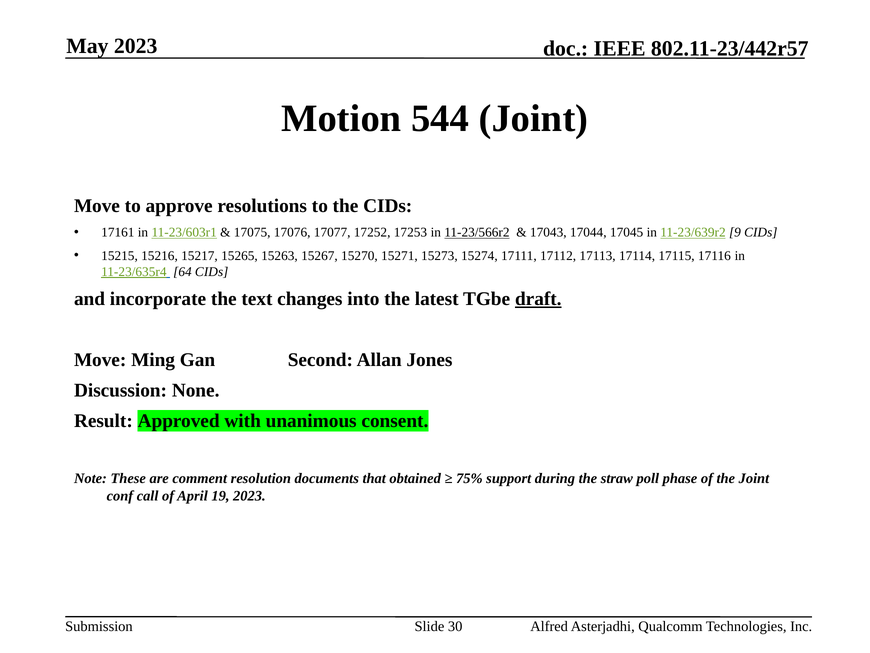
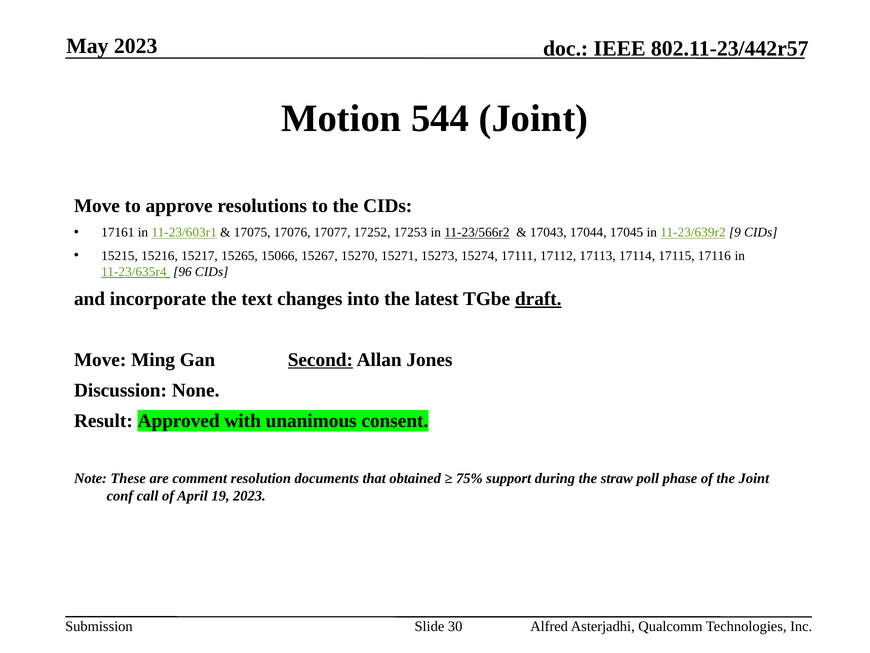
15263: 15263 -> 15066 (279, 255)
64: 64 -> 96 (182, 271)
Second underline: none -> present (320, 360)
